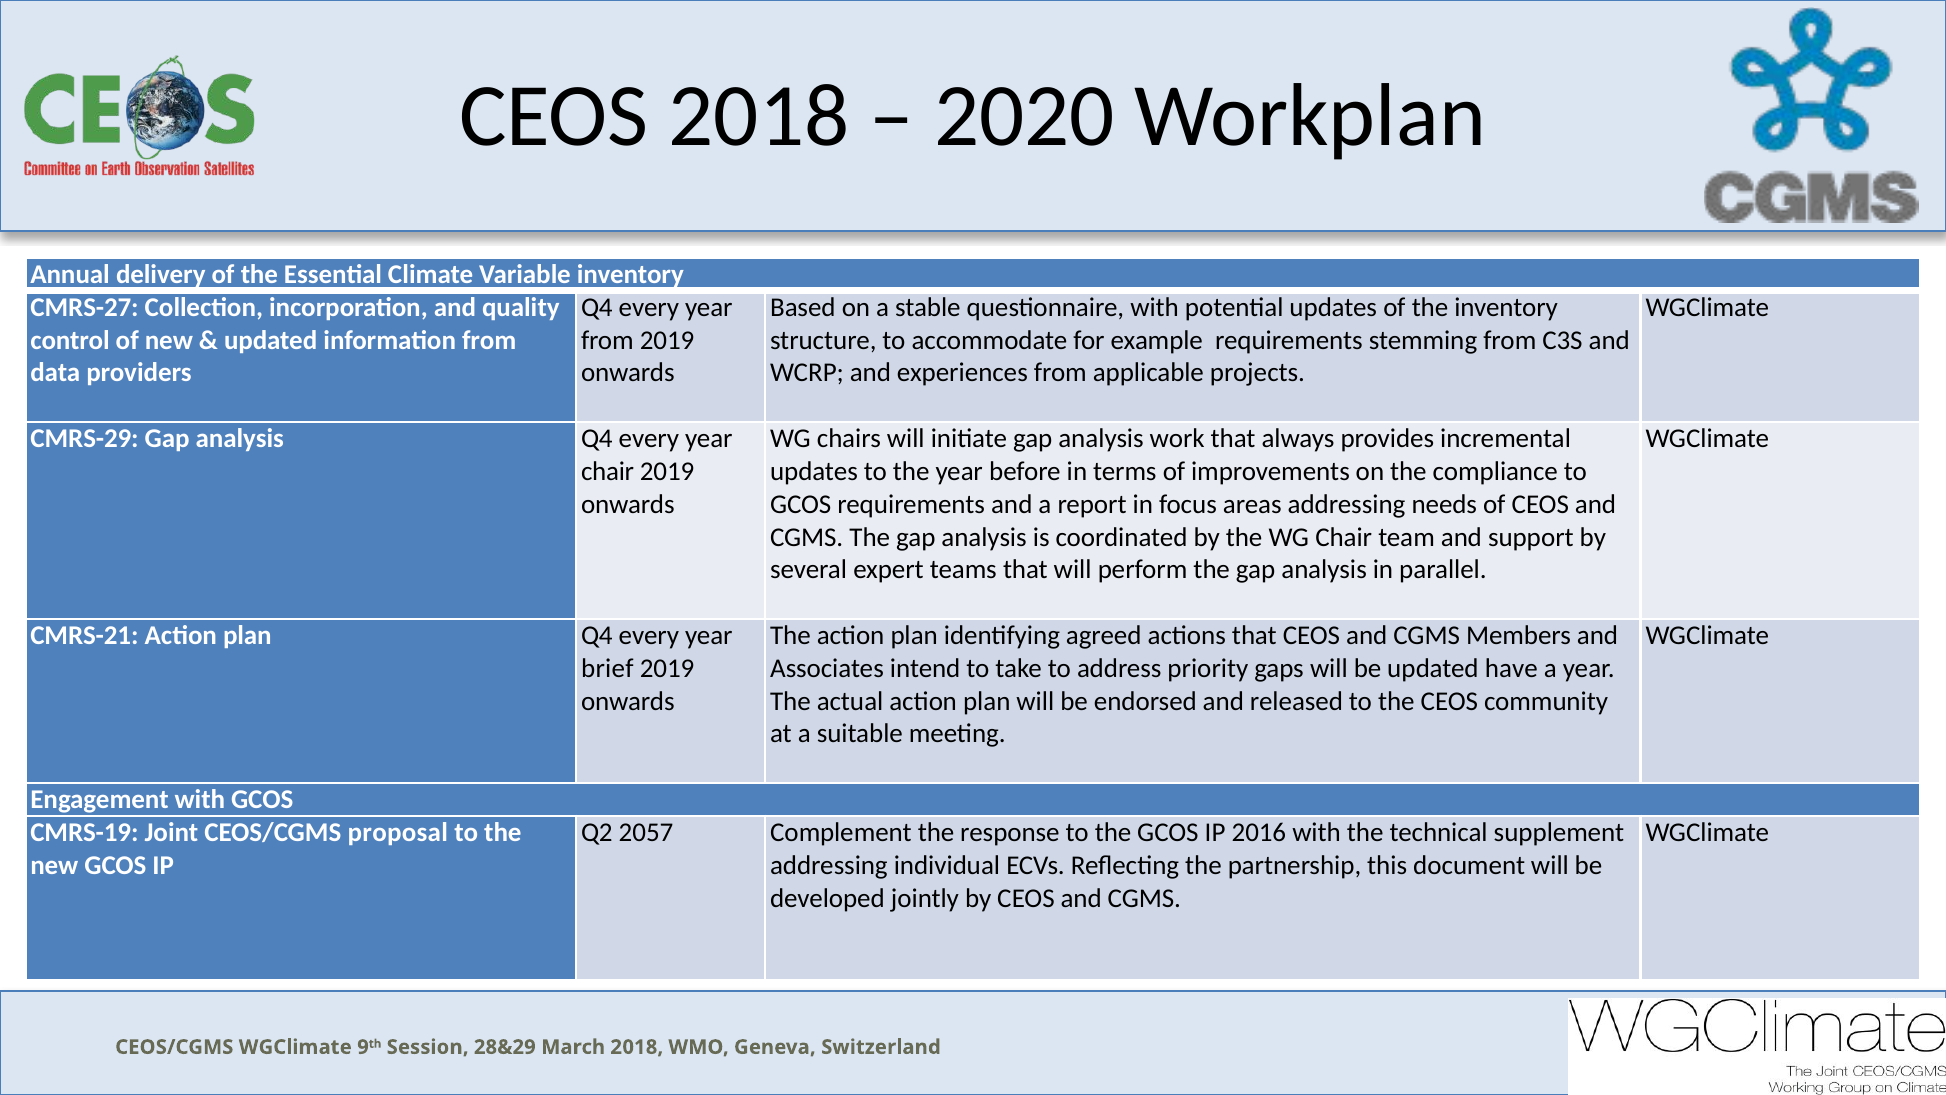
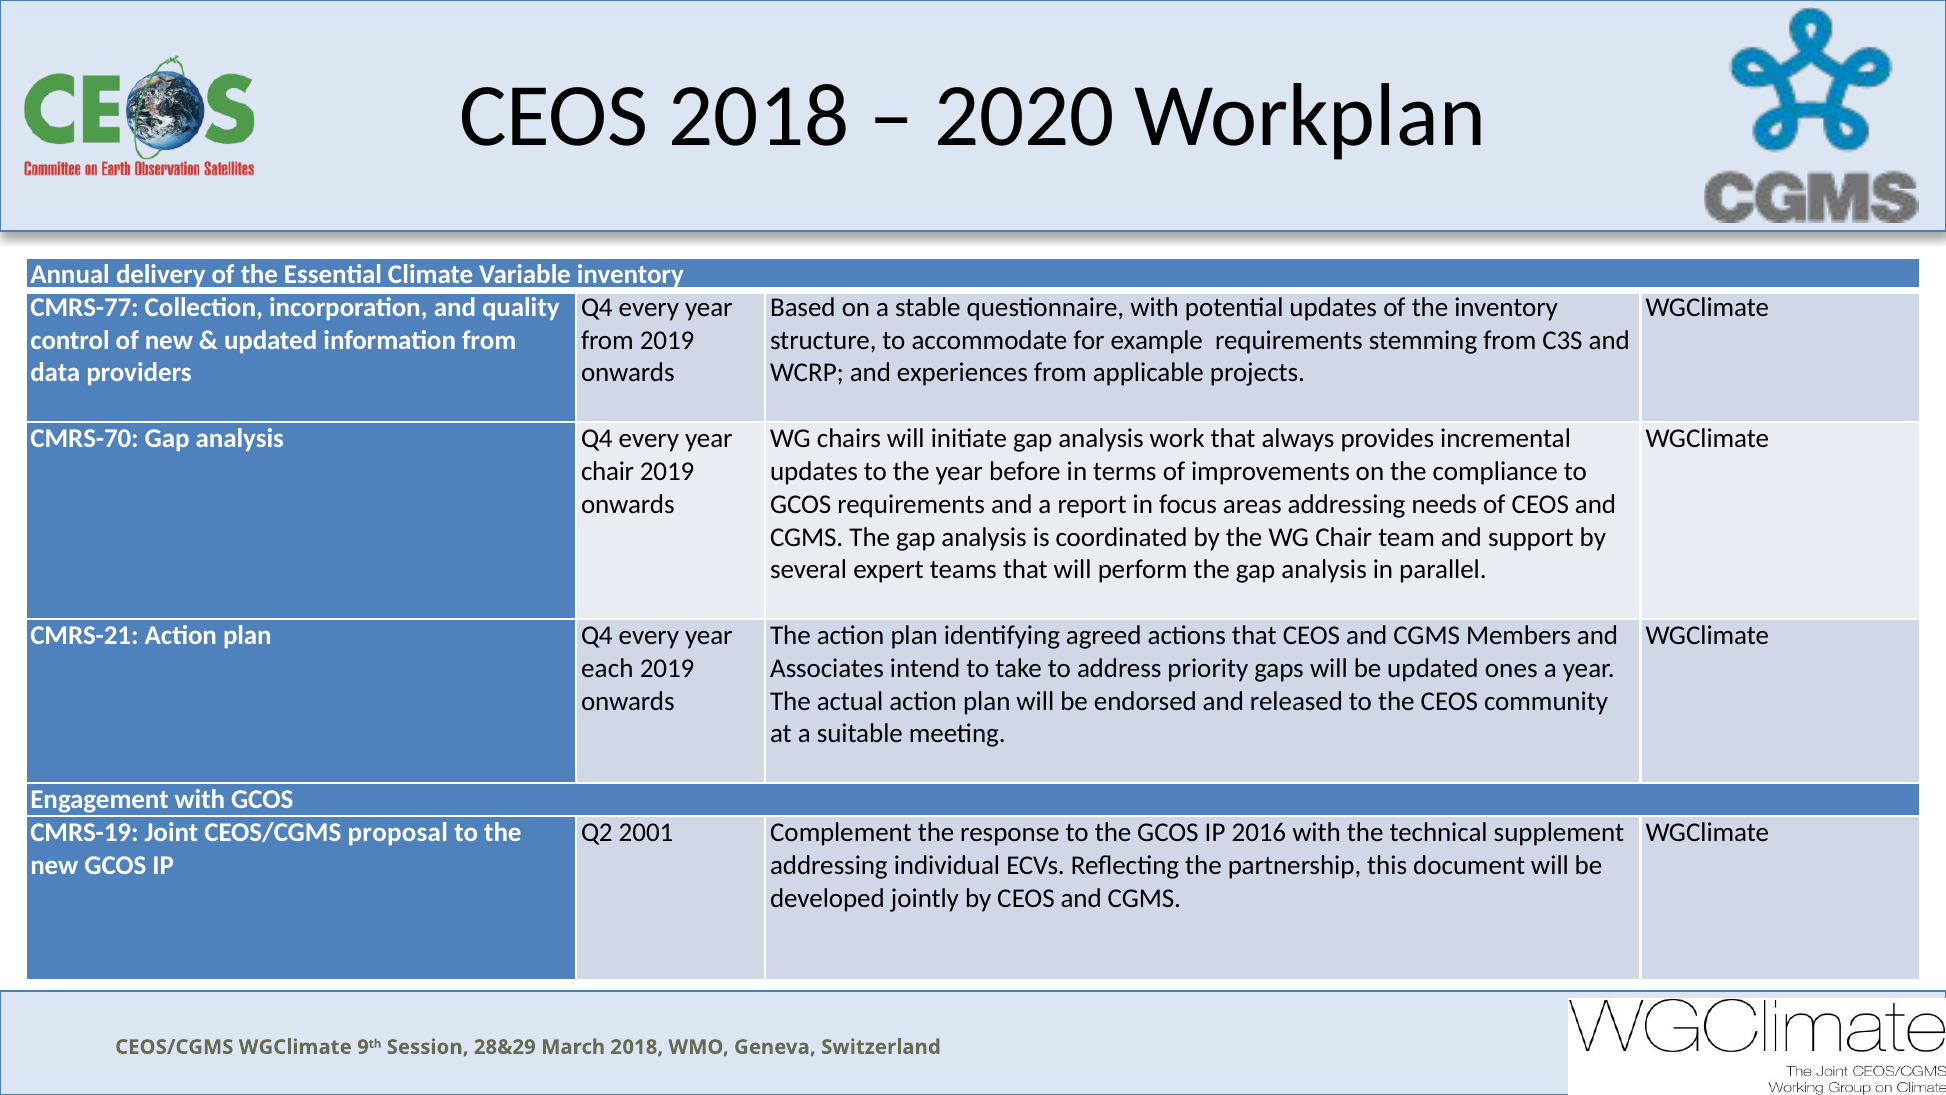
CMRS-27: CMRS-27 -> CMRS-77 (85, 307)
CMRS-29: CMRS-29 -> CMRS-70 (85, 439)
brief: brief -> each (607, 668)
have: have -> ones (1511, 668)
2057: 2057 -> 2001 (646, 832)
